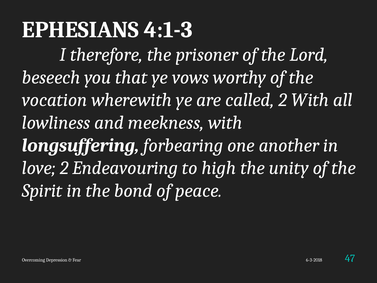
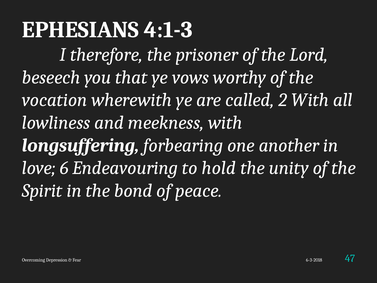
love 2: 2 -> 6 (64, 168)
high: high -> hold (219, 168)
